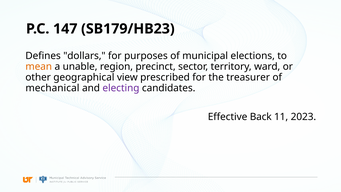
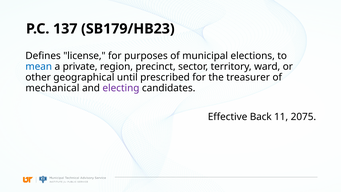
147: 147 -> 137 (65, 29)
dollars: dollars -> license (84, 56)
mean colour: orange -> blue (39, 67)
unable: unable -> private (80, 67)
view: view -> until (127, 77)
2023: 2023 -> 2075 (303, 117)
